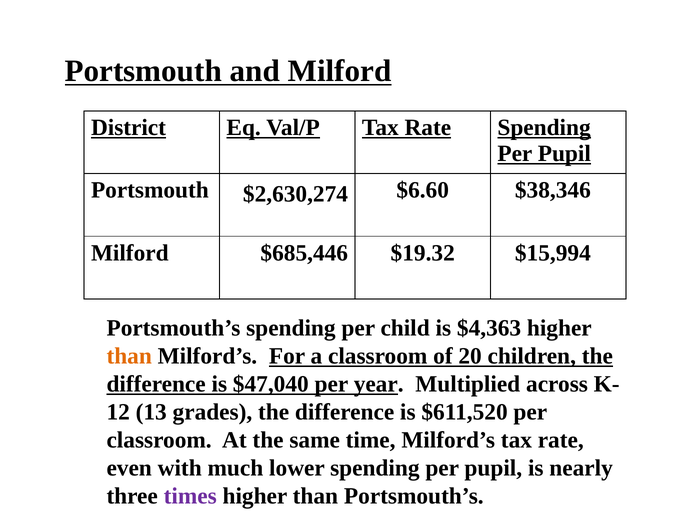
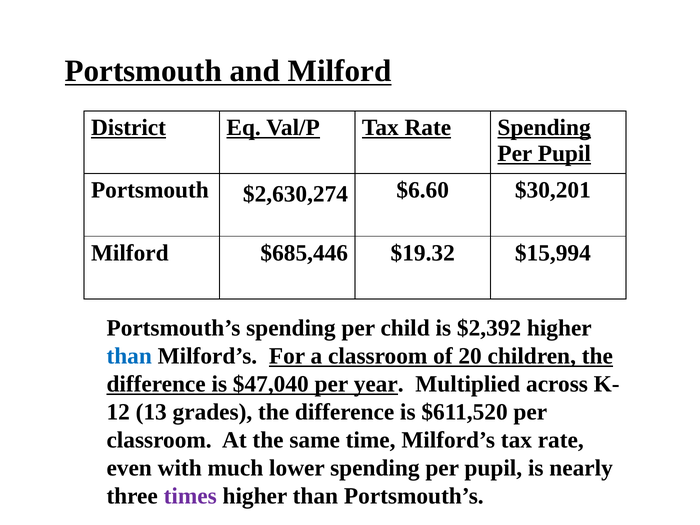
$38,346: $38,346 -> $30,201 (553, 190)
$4,363: $4,363 -> $2,392 (489, 328)
than colour: orange -> blue (129, 356)
